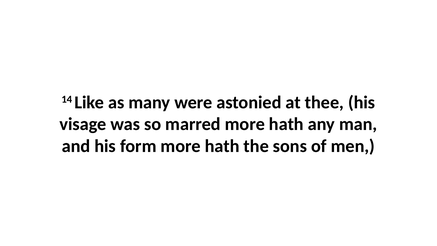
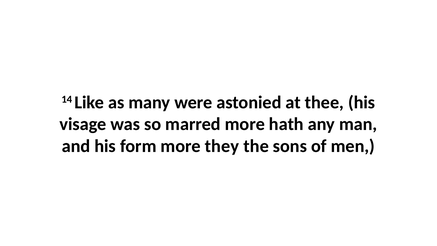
form more hath: hath -> they (222, 146)
